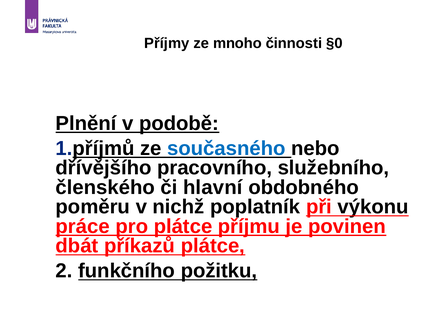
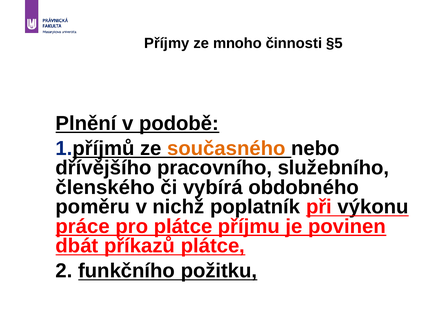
§0: §0 -> §5 (335, 43)
současného colour: blue -> orange (226, 149)
hlavní: hlavní -> vybírá (213, 188)
